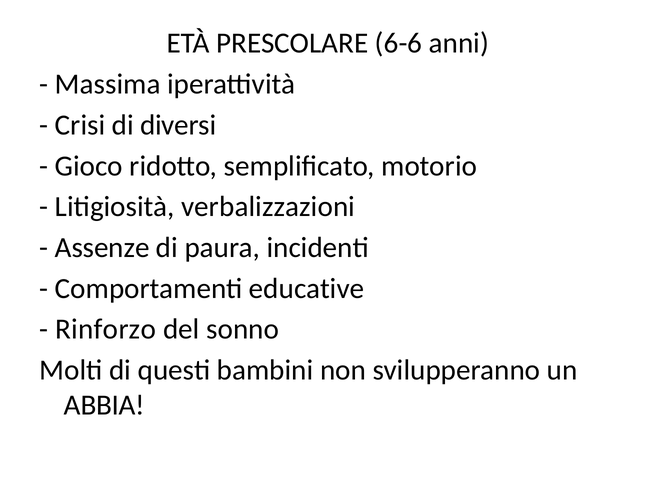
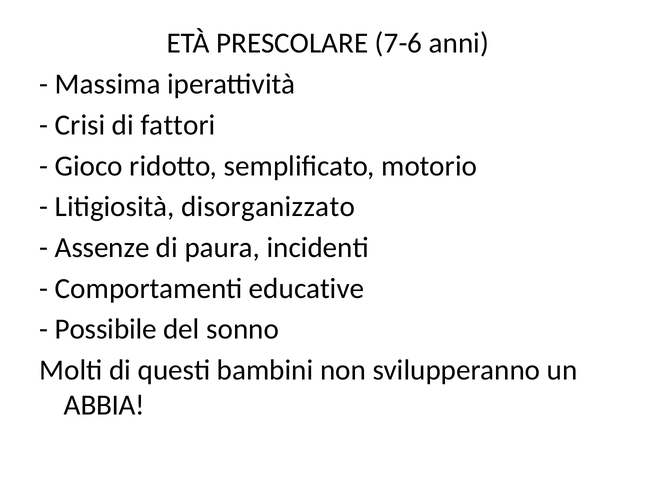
6-6: 6-6 -> 7-6 (399, 43)
diversi: diversi -> fattori (178, 125)
verbalizzazioni: verbalizzazioni -> disorganizzato (268, 207)
Rinforzo: Rinforzo -> Possibile (106, 329)
